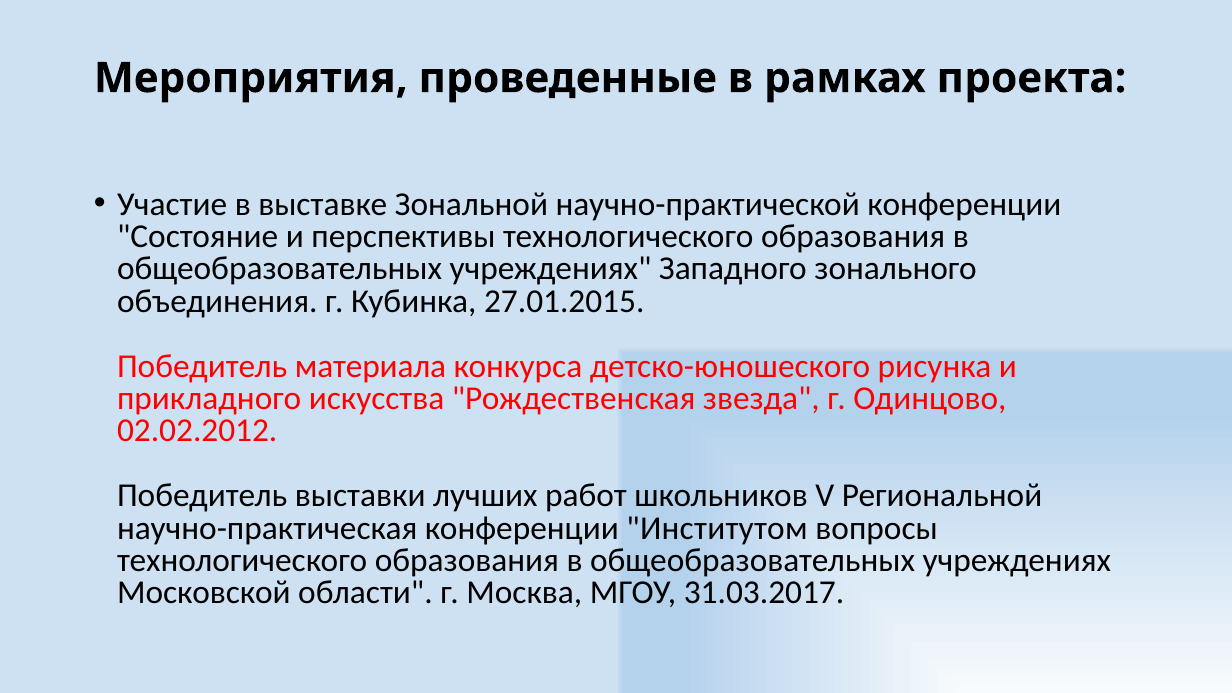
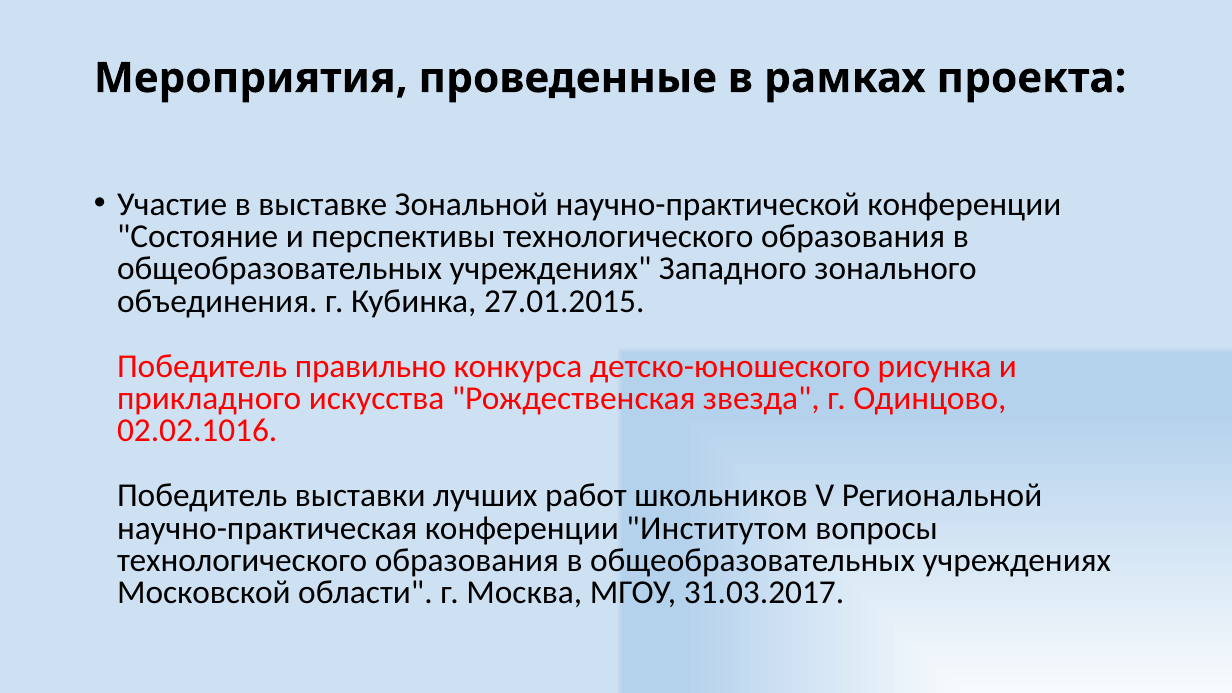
материала: материала -> правильно (371, 366)
02.02.2012: 02.02.2012 -> 02.02.1016 (197, 431)
